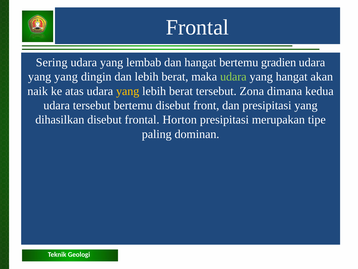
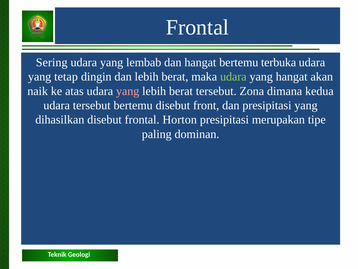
gradien: gradien -> terbuka (279, 62)
yang yang: yang -> tetap (66, 77)
yang colour: yellow -> pink (128, 91)
